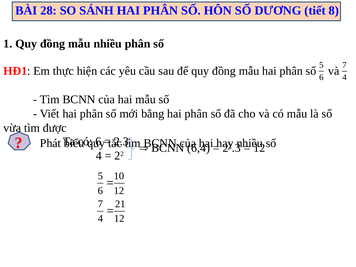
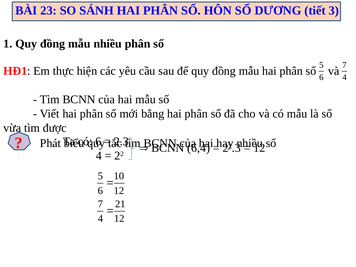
28: 28 -> 23 (49, 10)
8: 8 -> 3 (334, 10)
